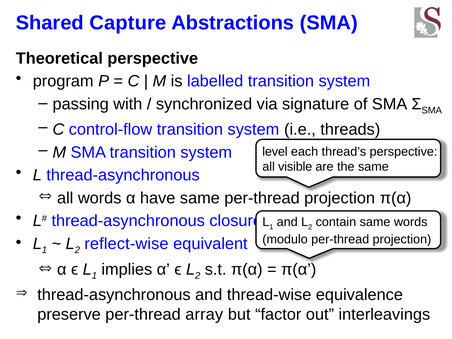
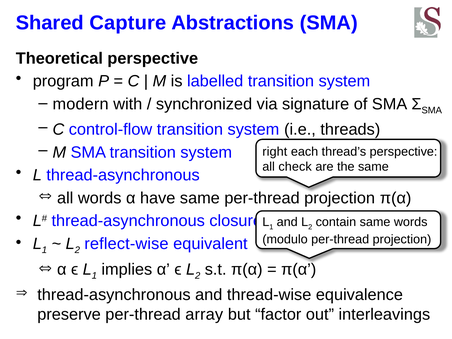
passing: passing -> modern (81, 104)
level: level -> right (275, 152)
visible: visible -> check (295, 167)
